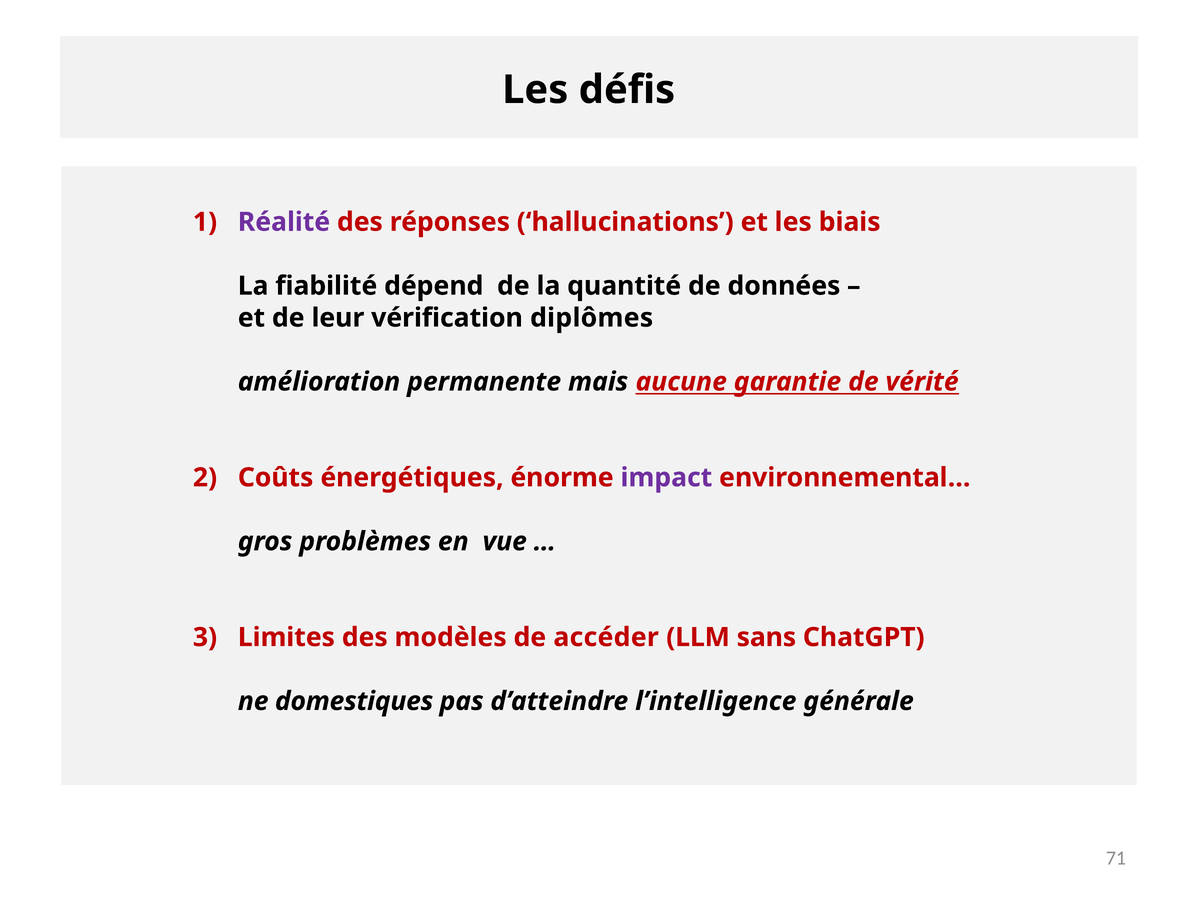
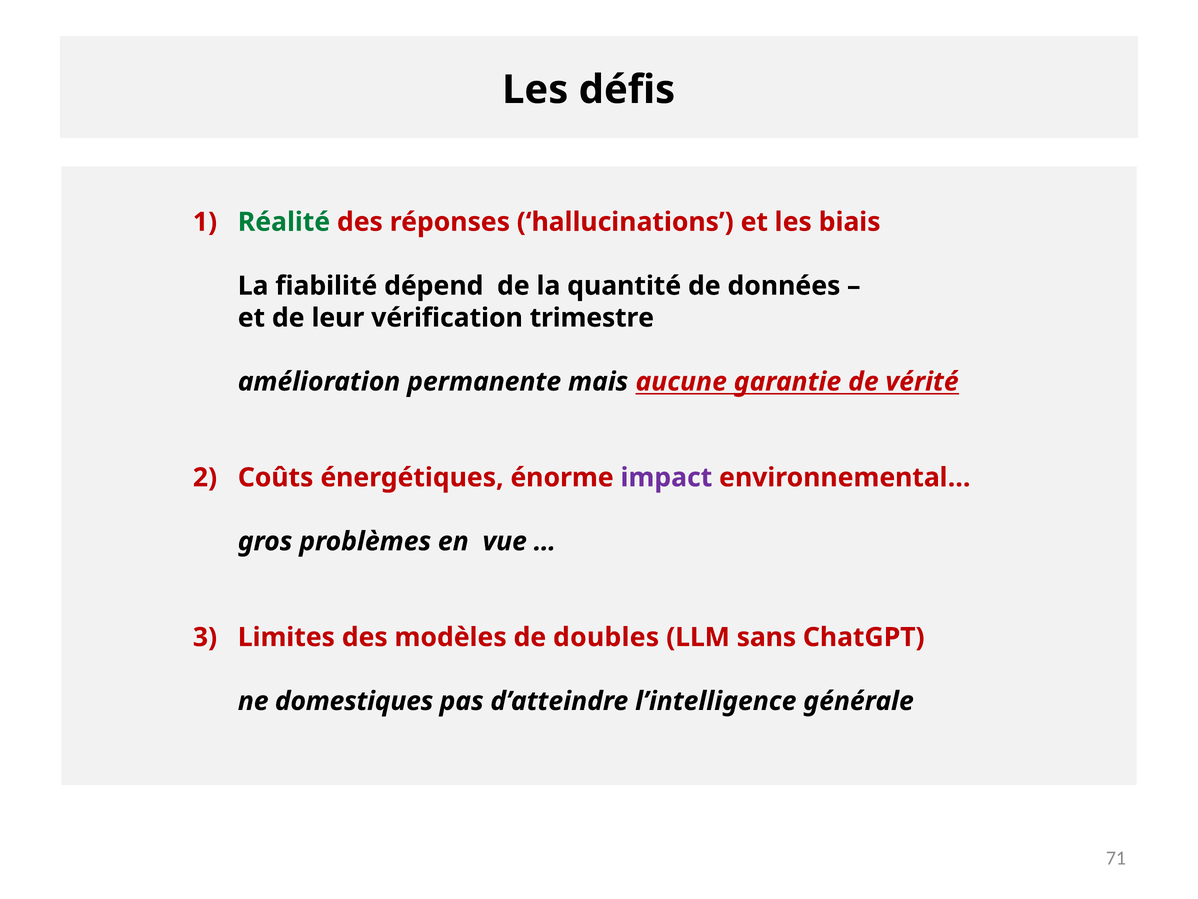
Réalité colour: purple -> green (284, 222)
diplômes: diplômes -> trimestre (592, 318)
accéder: accéder -> doubles (606, 637)
